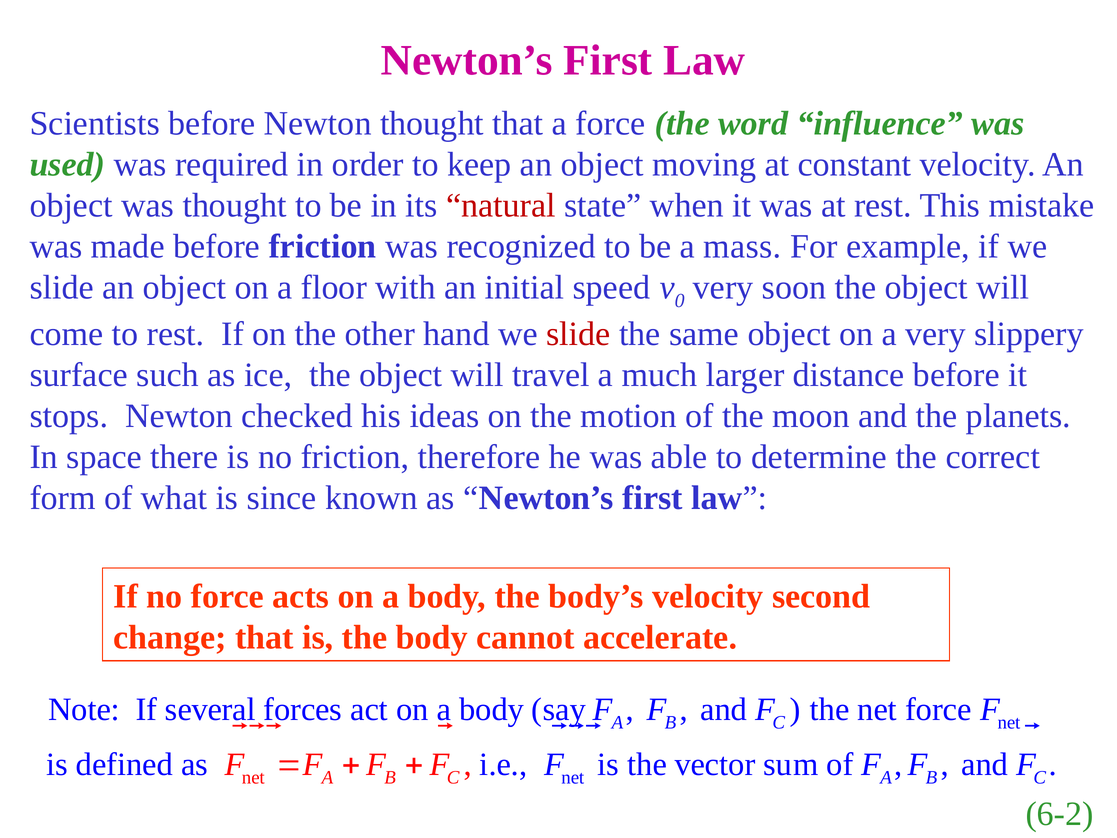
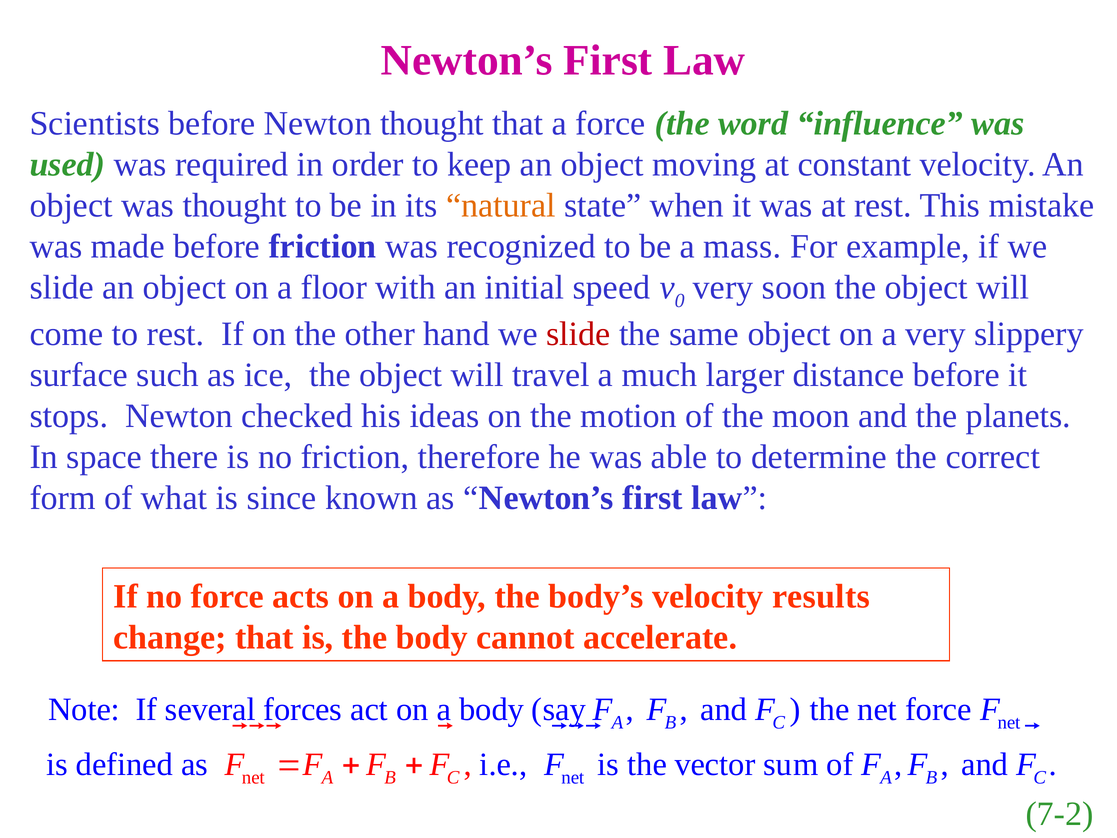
natural colour: red -> orange (501, 205)
second: second -> results (821, 596)
6-2: 6-2 -> 7-2 (1060, 814)
